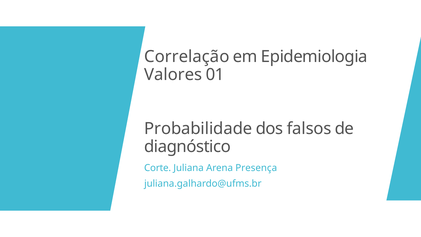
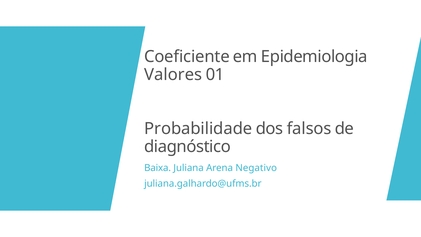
Correlação: Correlação -> Coeficiente (187, 57)
Corte: Corte -> Baixa (158, 168)
Presença: Presença -> Negativo (256, 168)
